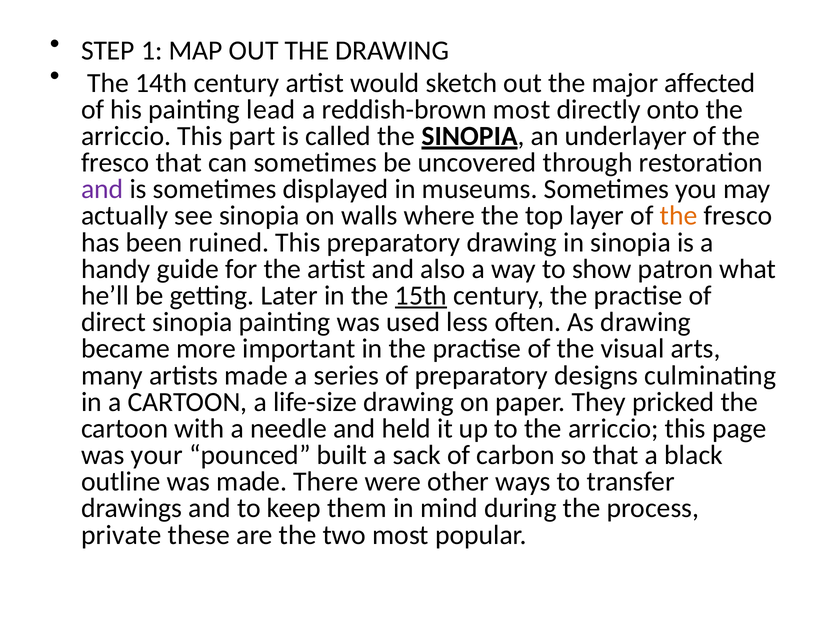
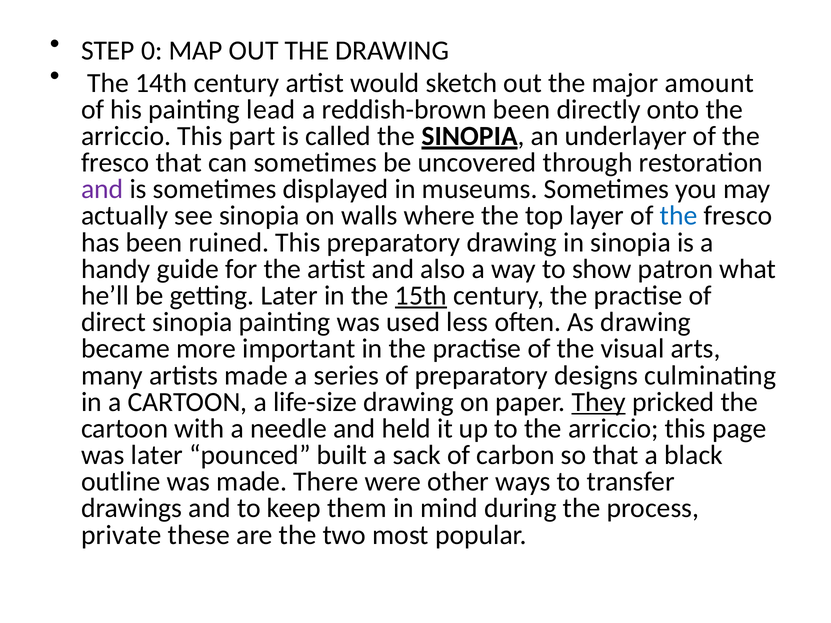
1: 1 -> 0 (152, 50)
affected: affected -> amount (709, 83)
reddish-brown most: most -> been (522, 110)
the colour: orange -> blue (679, 216)
They underline: none -> present (599, 402)
was your: your -> later (157, 455)
